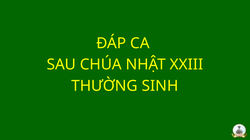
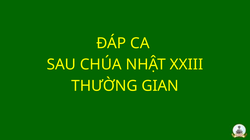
SINH: SINH -> GIAN (160, 86)
